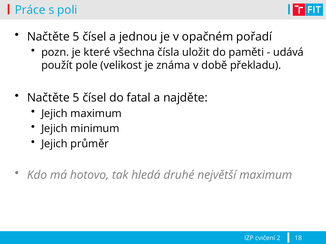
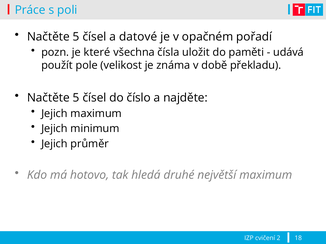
jednou: jednou -> datové (138, 37)
fatal: fatal -> číslo (139, 98)
